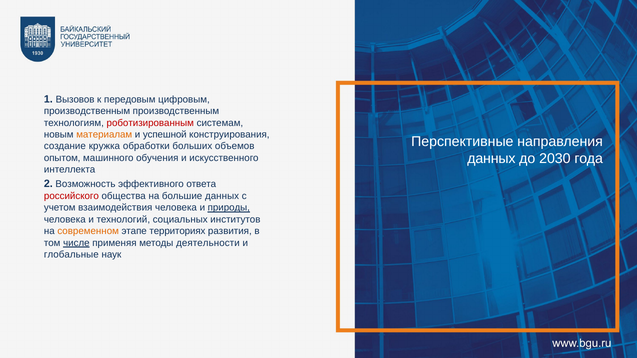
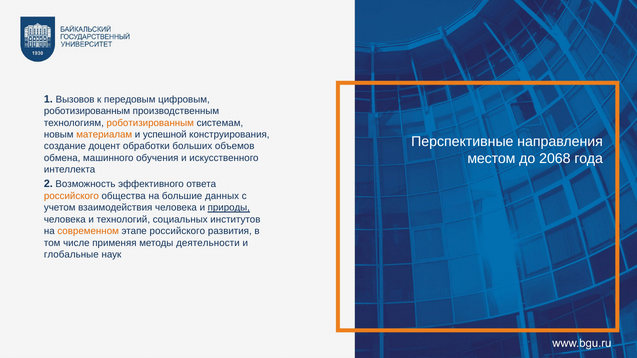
производственным: производственным -> роботизированным (87, 111)
роботизированным colour: red -> orange (150, 123)
кружка: кружка -> доцент (104, 146)
данных: данных -> местом (491, 159)
2030: 2030 -> 2068 (555, 159)
опытом: опытом -> обмена (62, 158)
российского colour: red -> orange (71, 196)
этапе территориях: территориях -> российского (177, 231)
числе underline: present -> none (76, 243)
